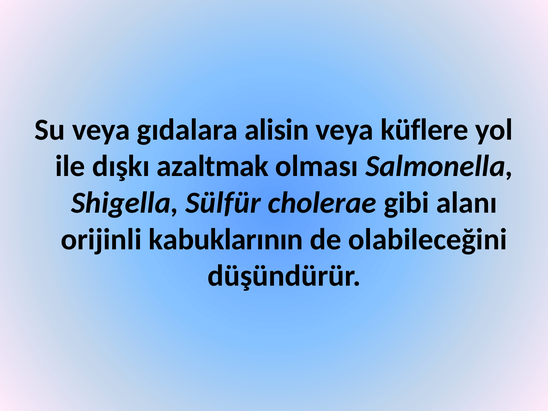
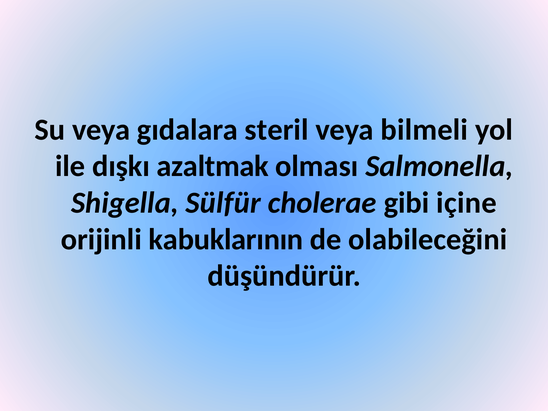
alisin: alisin -> steril (277, 130)
küflere: küflere -> bilmeli (424, 130)
alanı: alanı -> içine (467, 203)
